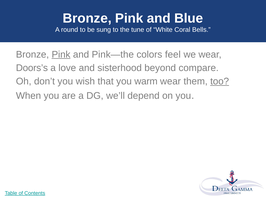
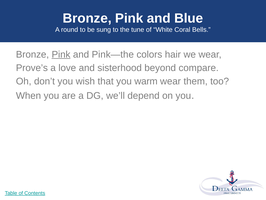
feel: feel -> hair (173, 54)
Doors’s: Doors’s -> Prove’s (32, 68)
too underline: present -> none (220, 81)
